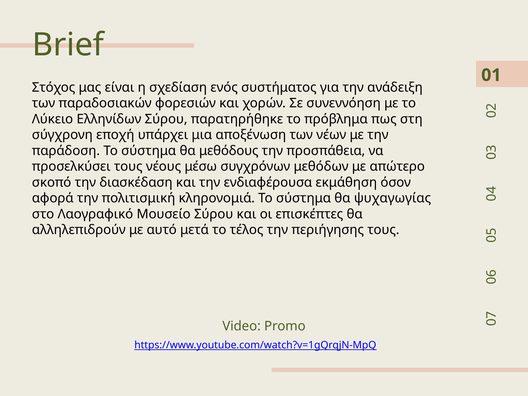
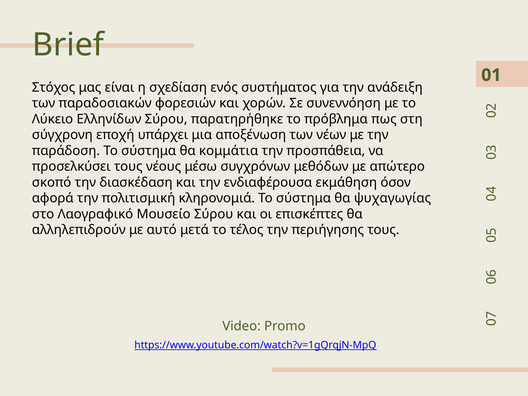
μεθόδους: μεθόδους -> κομμάτια (229, 151)
